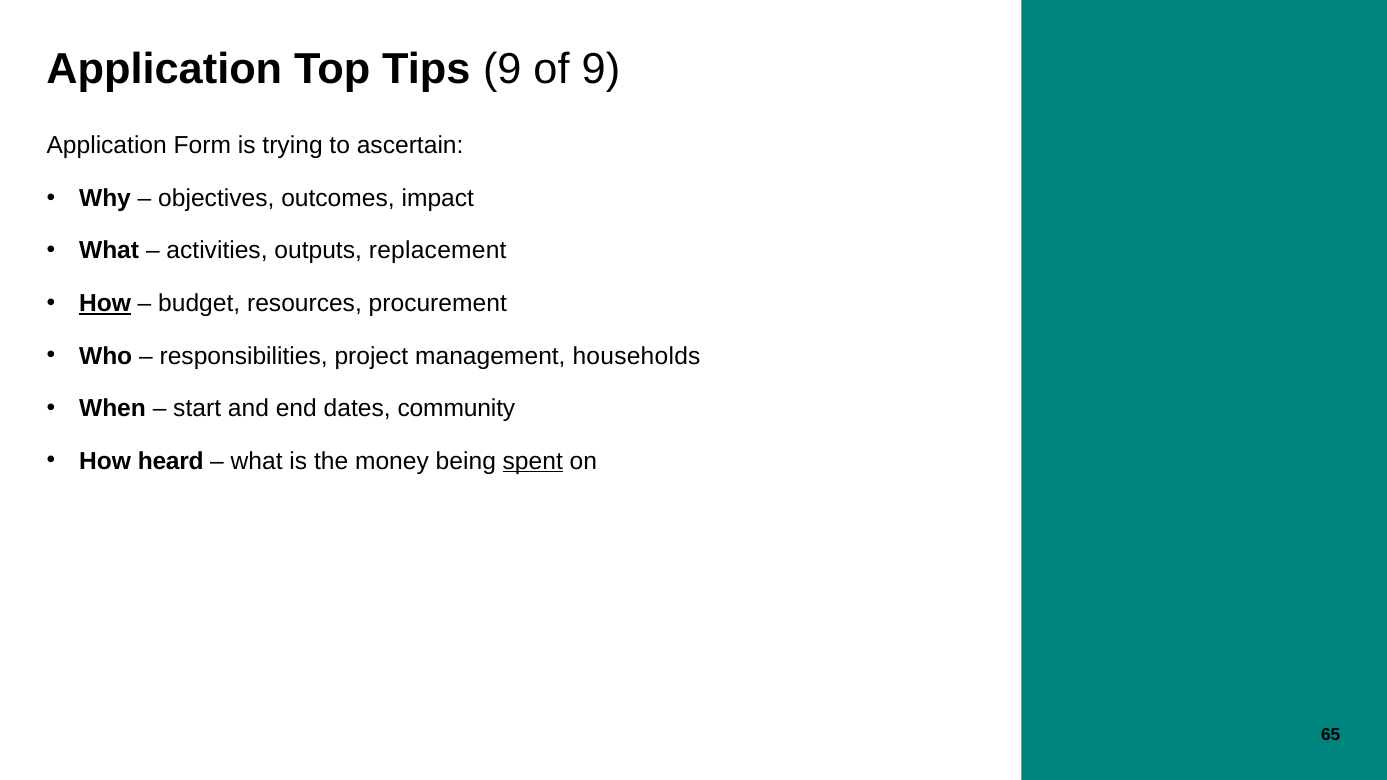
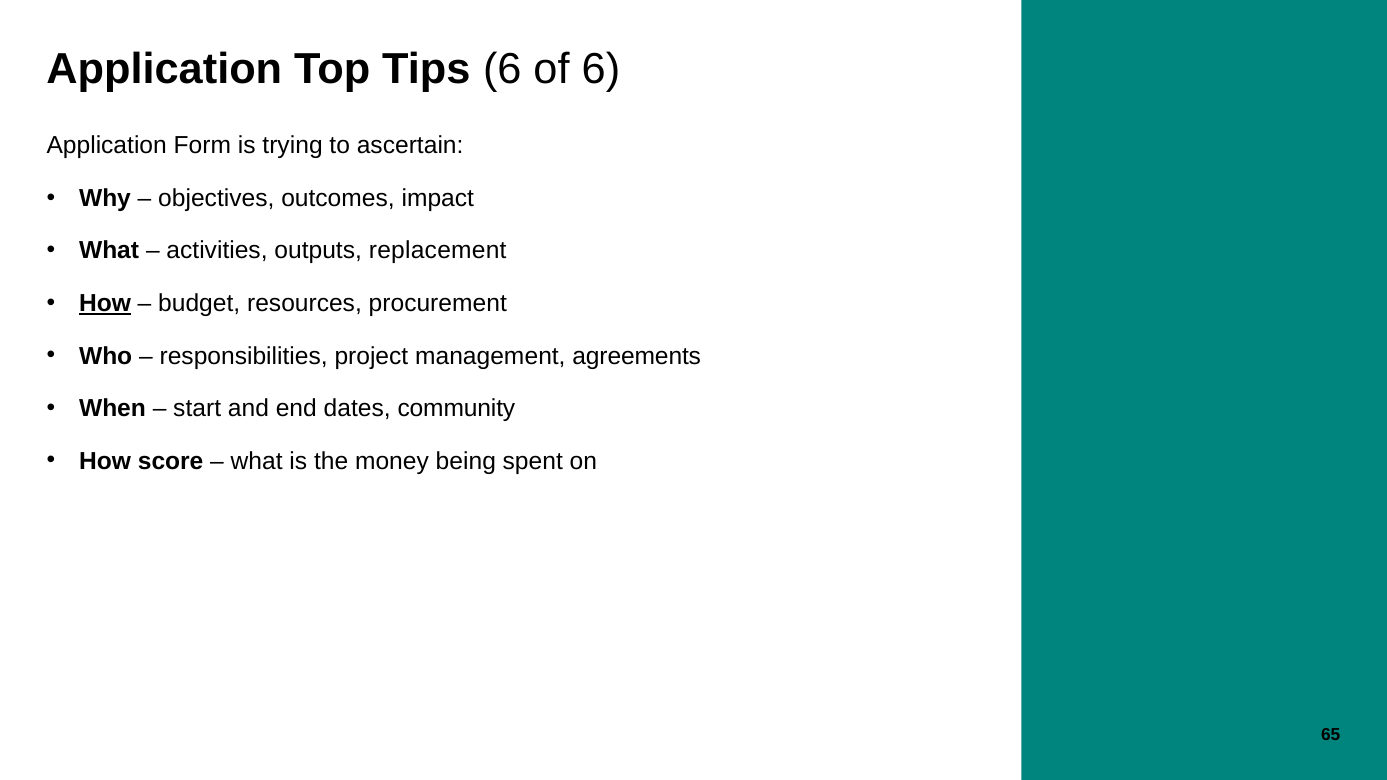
Tips 9: 9 -> 6 (502, 69)
of 9: 9 -> 6 (601, 69)
households: households -> agreements (637, 356)
heard: heard -> score (171, 461)
spent underline: present -> none (533, 461)
